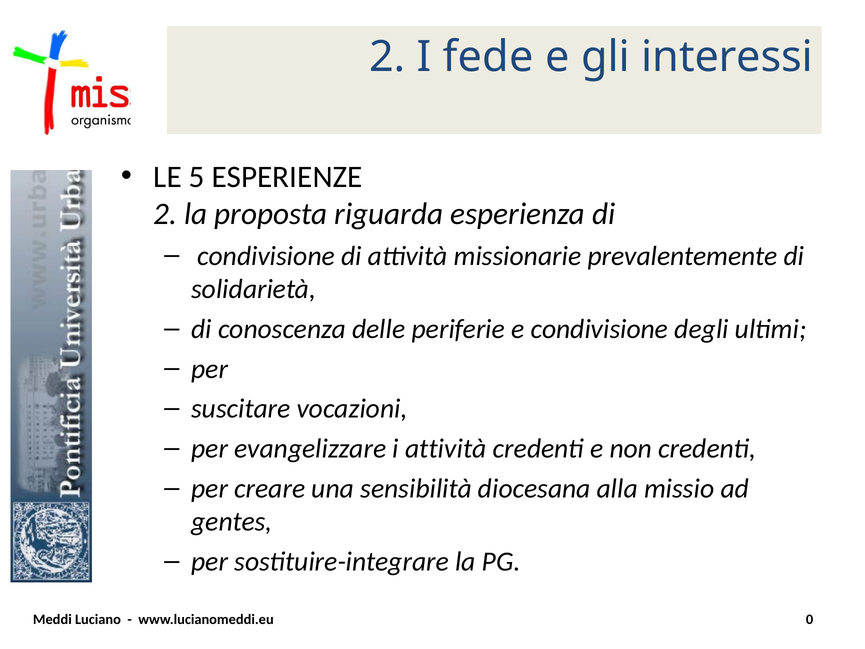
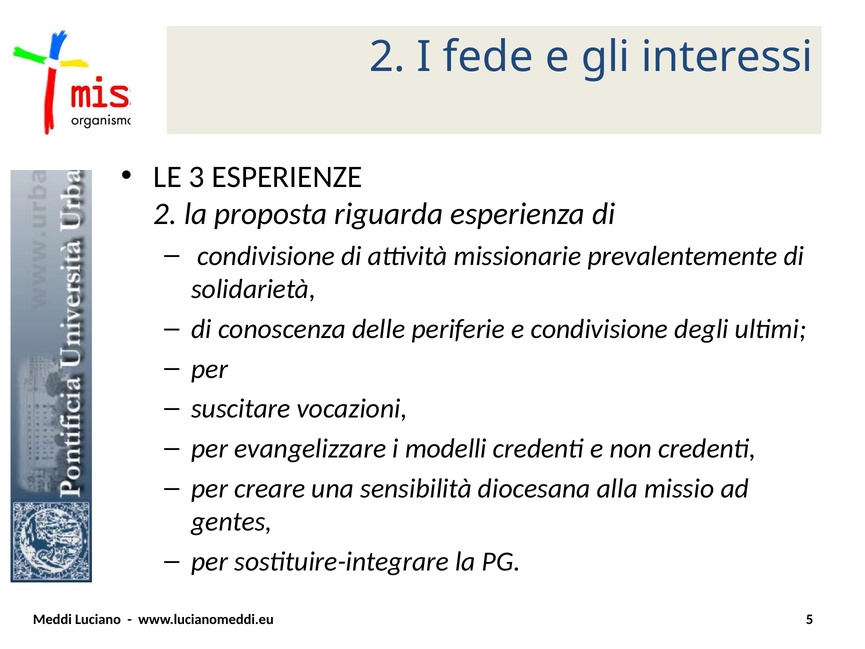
5: 5 -> 3 (197, 177)
i attività: attività -> modelli (446, 449)
0: 0 -> 5 (810, 619)
